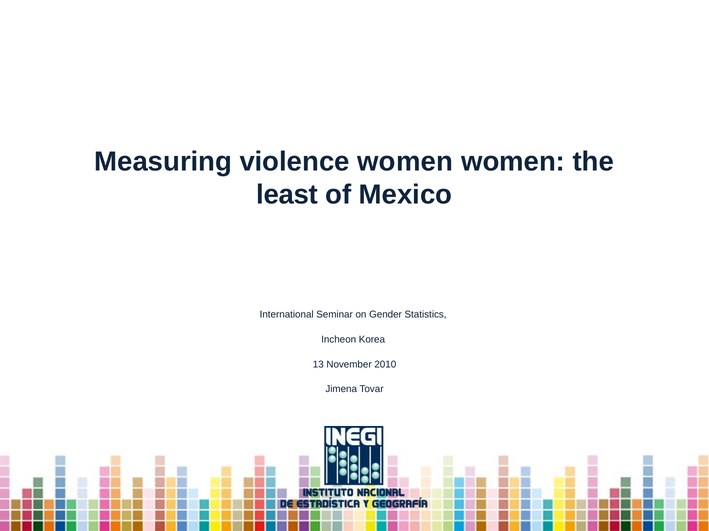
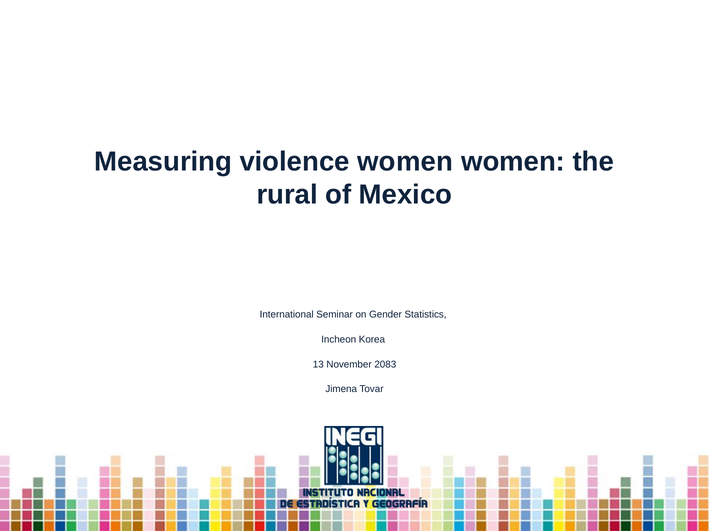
least: least -> rural (287, 195)
2010: 2010 -> 2083 (385, 365)
